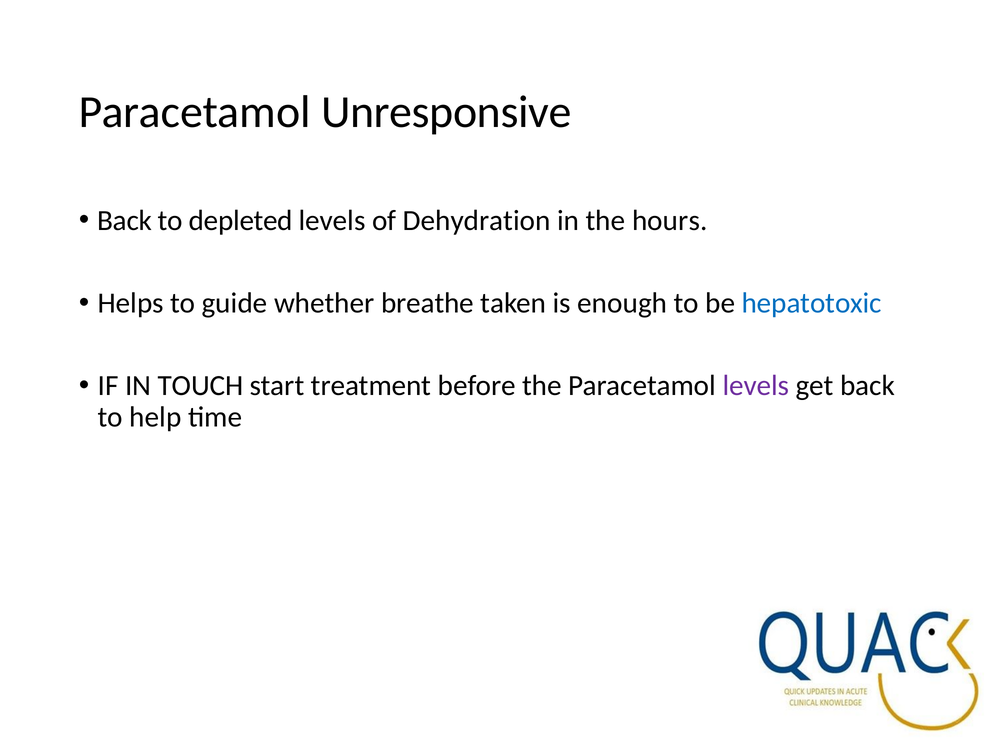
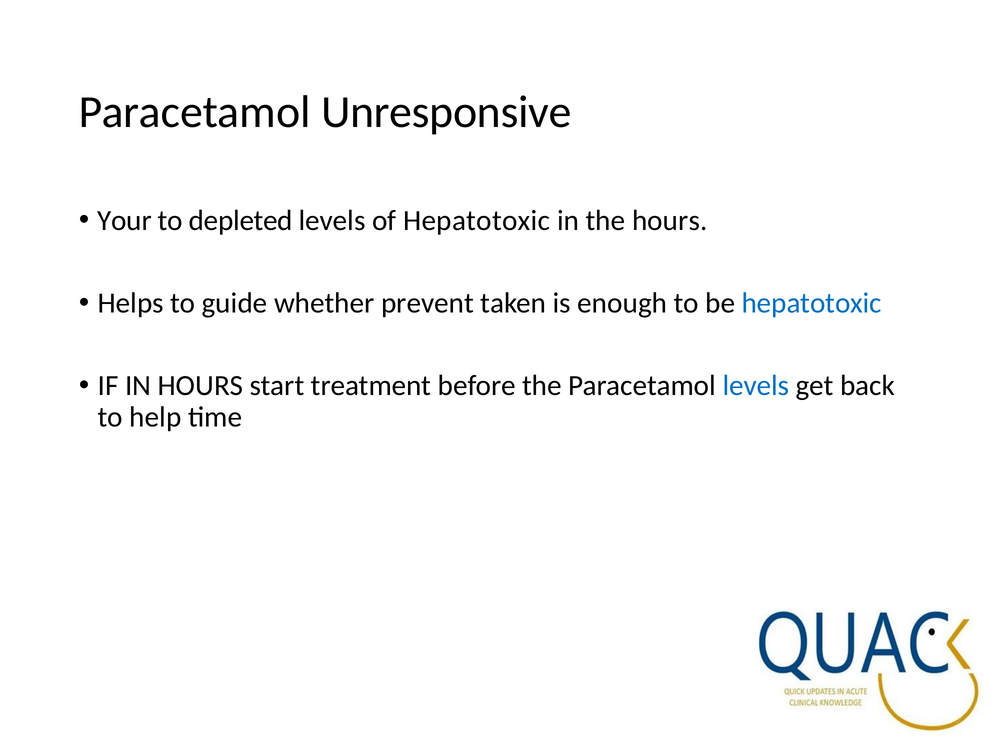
Back: Back -> Your (125, 221)
of Dehydration: Dehydration -> Hepatotoxic (477, 221)
breathe: breathe -> prevent (427, 303)
IN TOUCH: TOUCH -> HOURS (201, 386)
levels colour: purple -> blue (756, 386)
